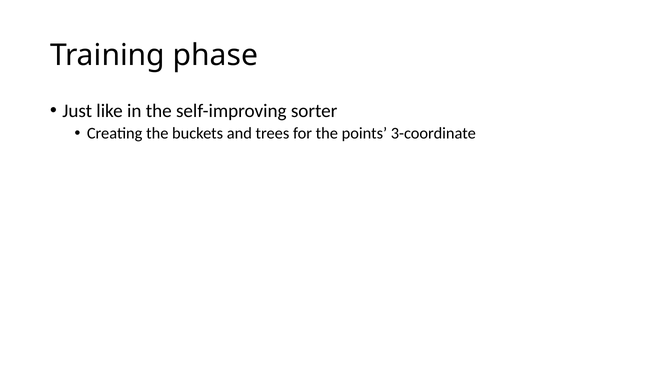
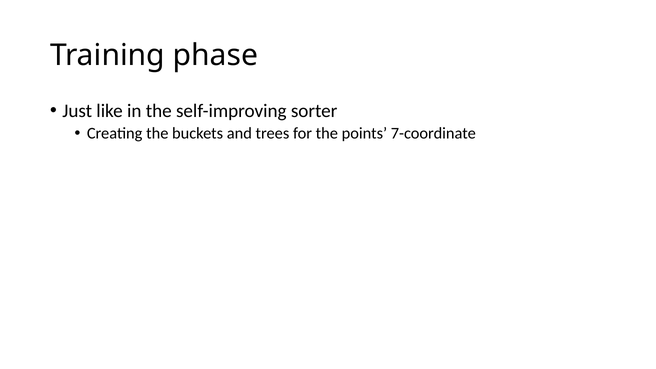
3-coordinate: 3-coordinate -> 7-coordinate (433, 134)
